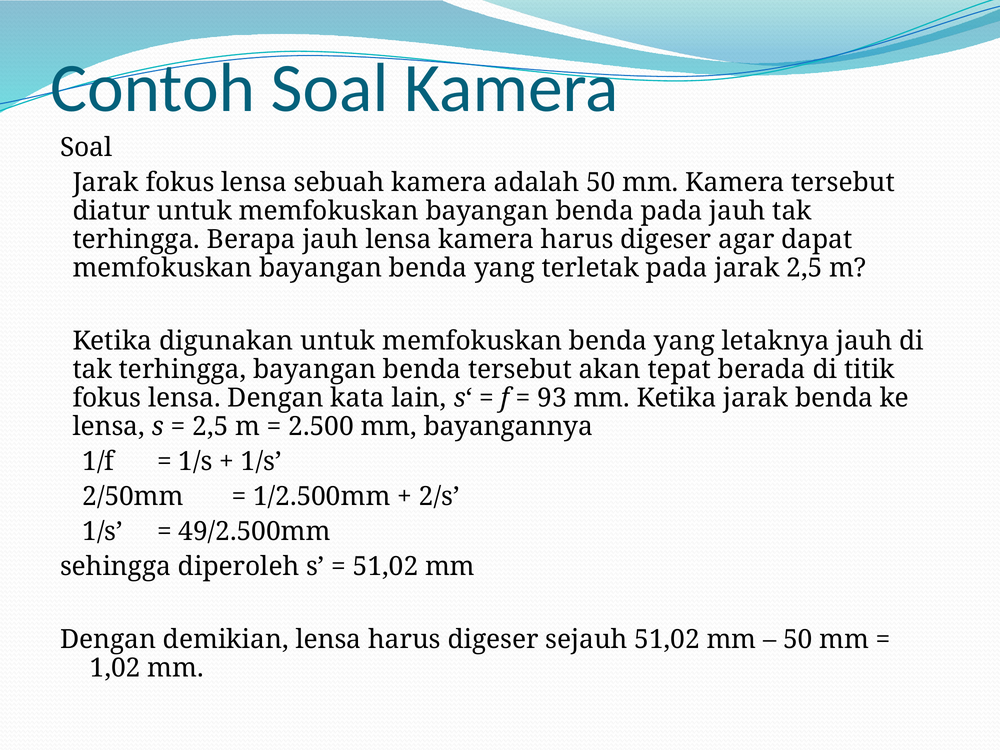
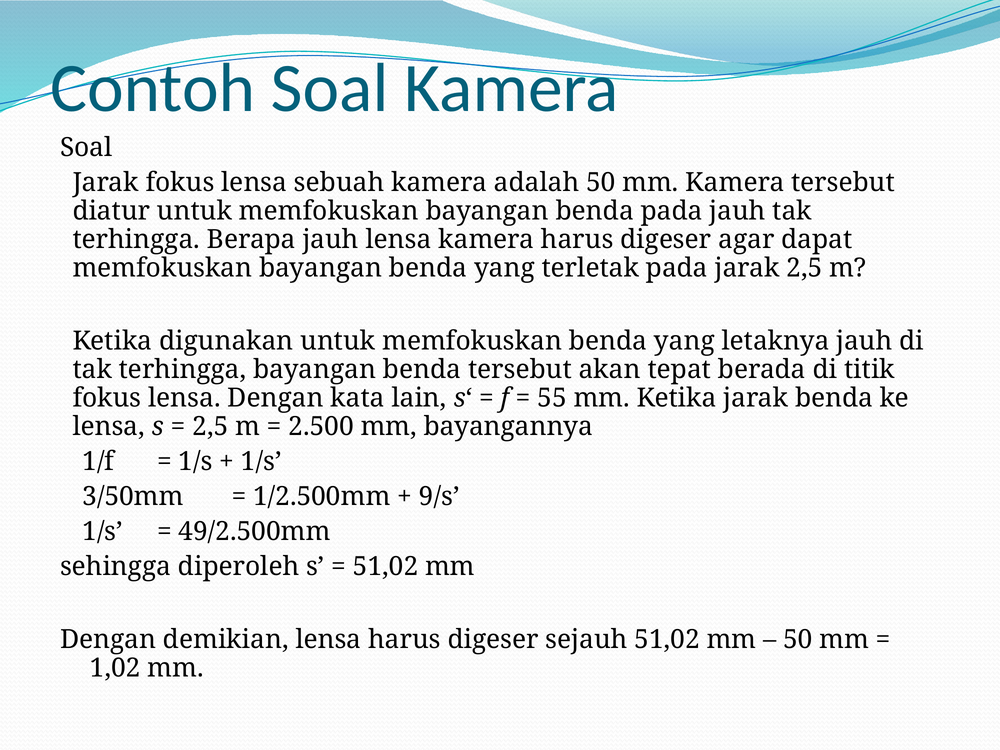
93: 93 -> 55 (552, 398)
2/50mm: 2/50mm -> 3/50mm (133, 497)
2/s: 2/s -> 9/s (439, 497)
